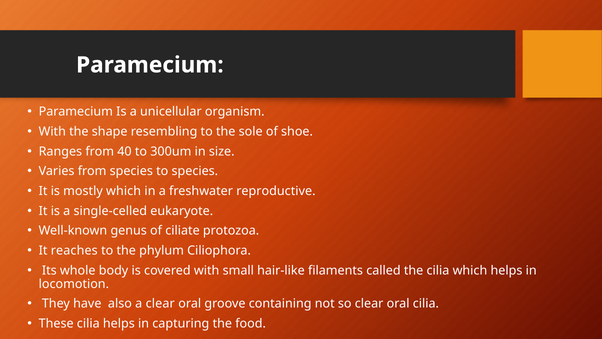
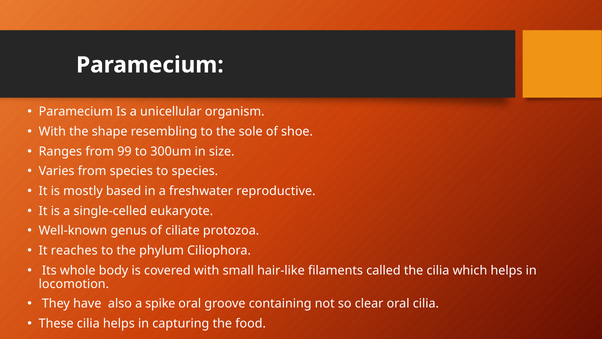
40: 40 -> 99 (124, 151)
mostly which: which -> based (124, 191)
a clear: clear -> spike (160, 303)
